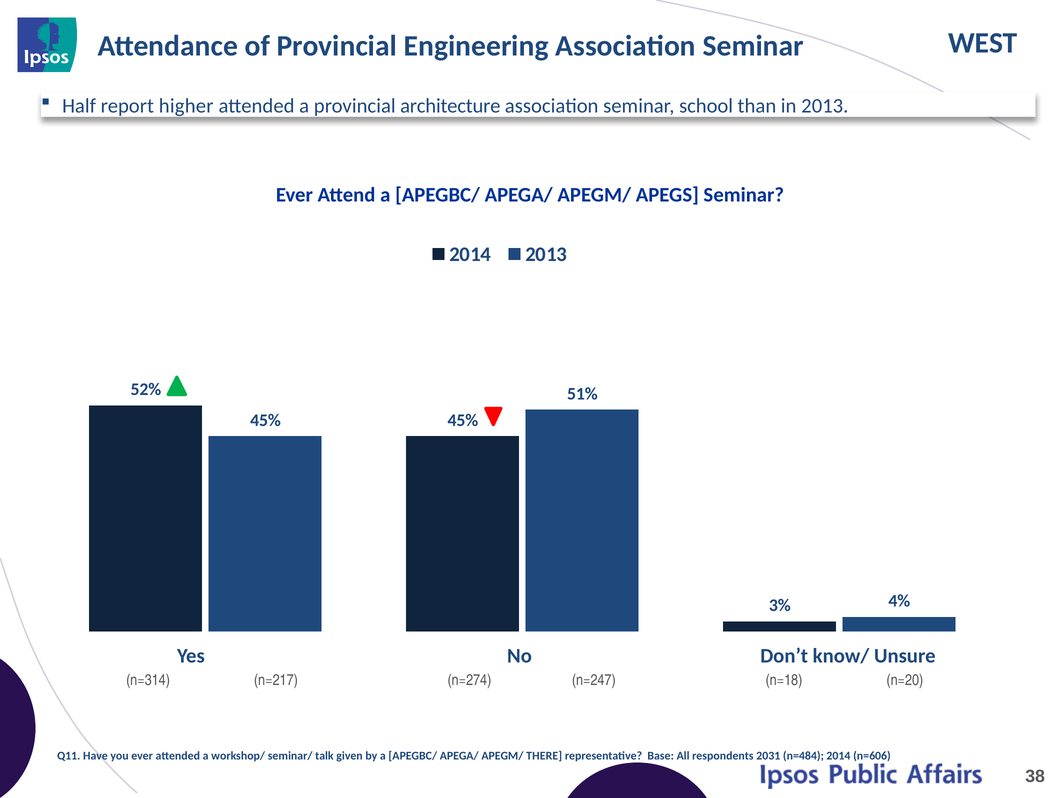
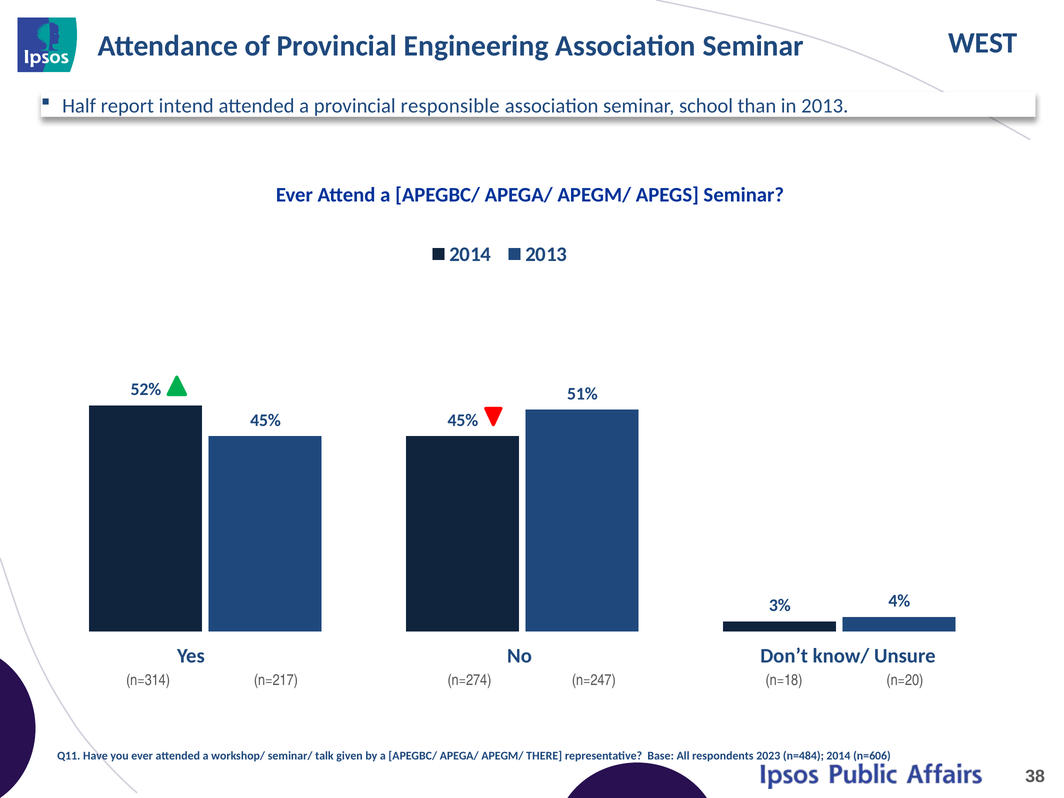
higher: higher -> intend (186, 106)
architecture: architecture -> responsible (450, 106)
2031: 2031 -> 2023 (768, 756)
